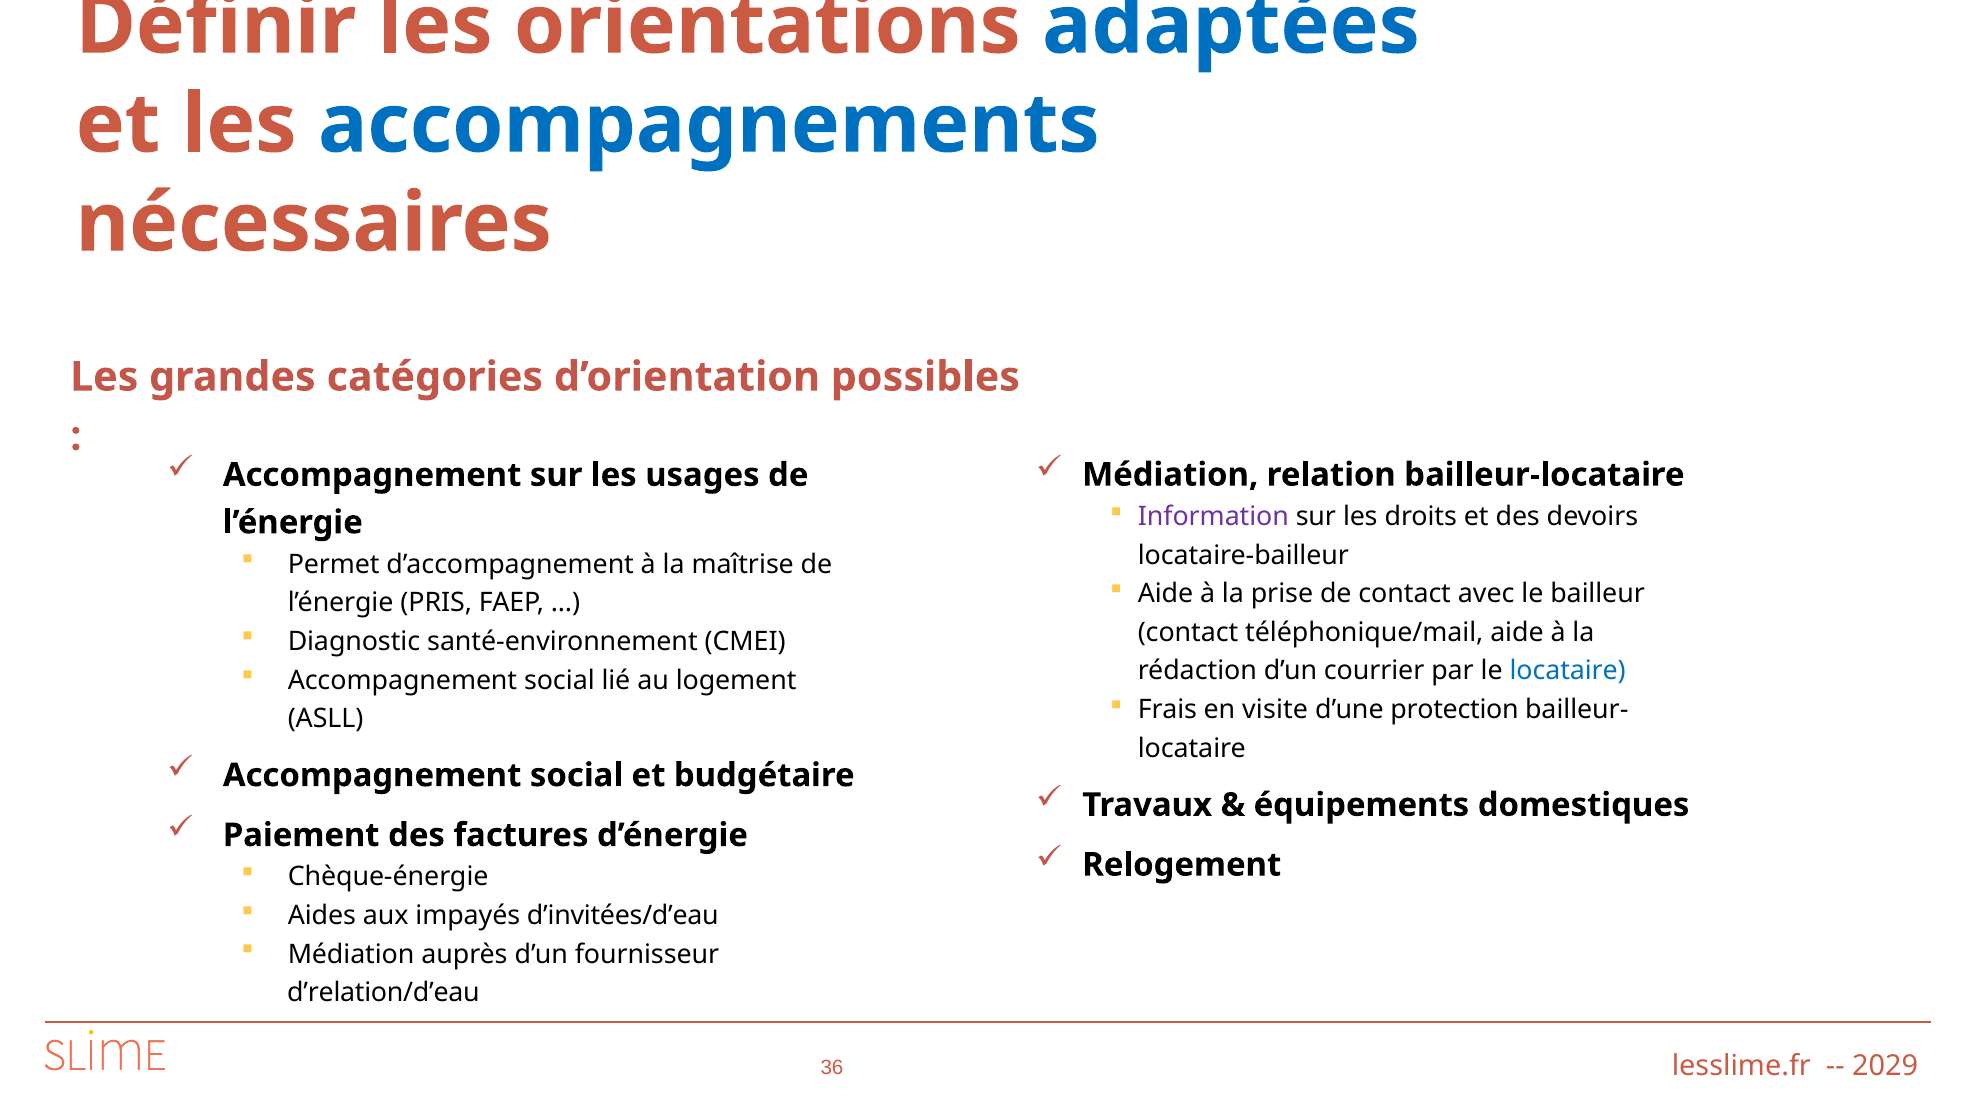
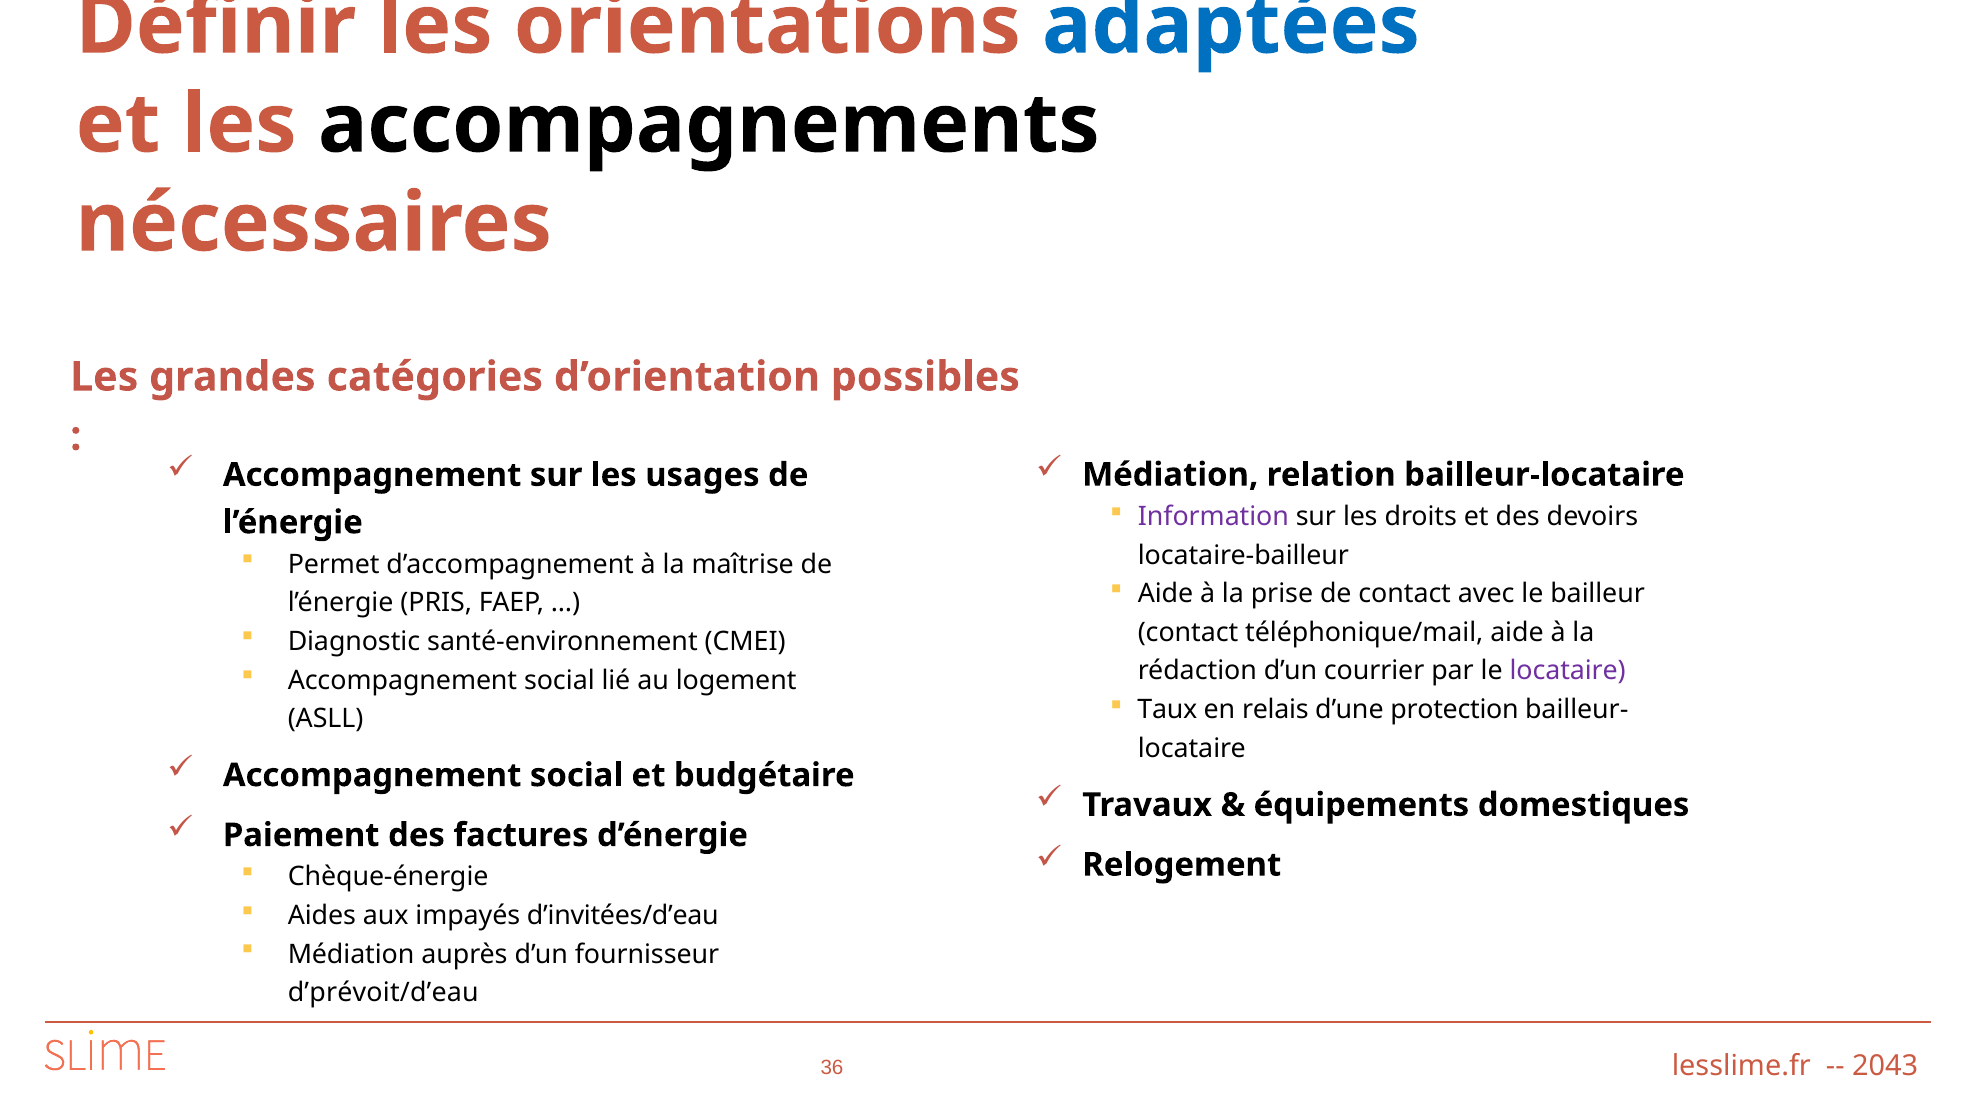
accompagnements colour: blue -> black (709, 124)
locataire colour: blue -> purple (1568, 671)
Frais: Frais -> Taux (1167, 709)
visite: visite -> relais (1275, 709)
d’relation/d’eau: d’relation/d’eau -> d’prévoit/d’eau (383, 993)
2029: 2029 -> 2043 (1885, 1066)
